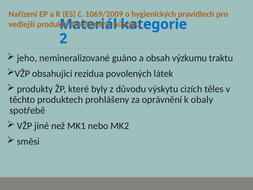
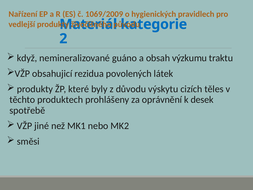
jeho: jeho -> když (27, 58)
obaly: obaly -> desek (202, 100)
